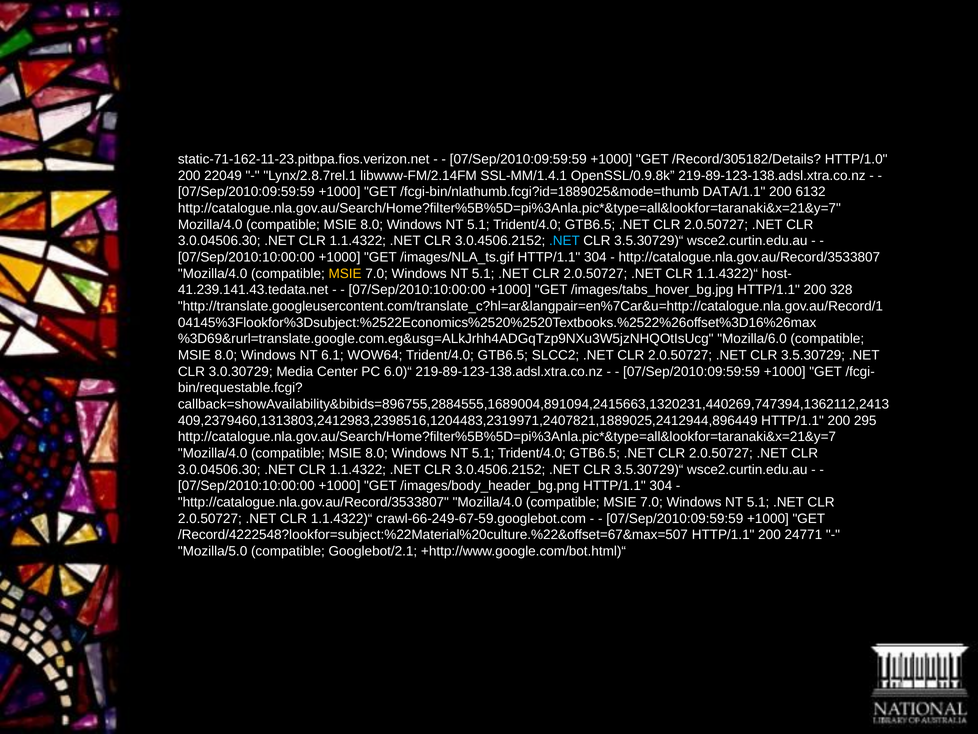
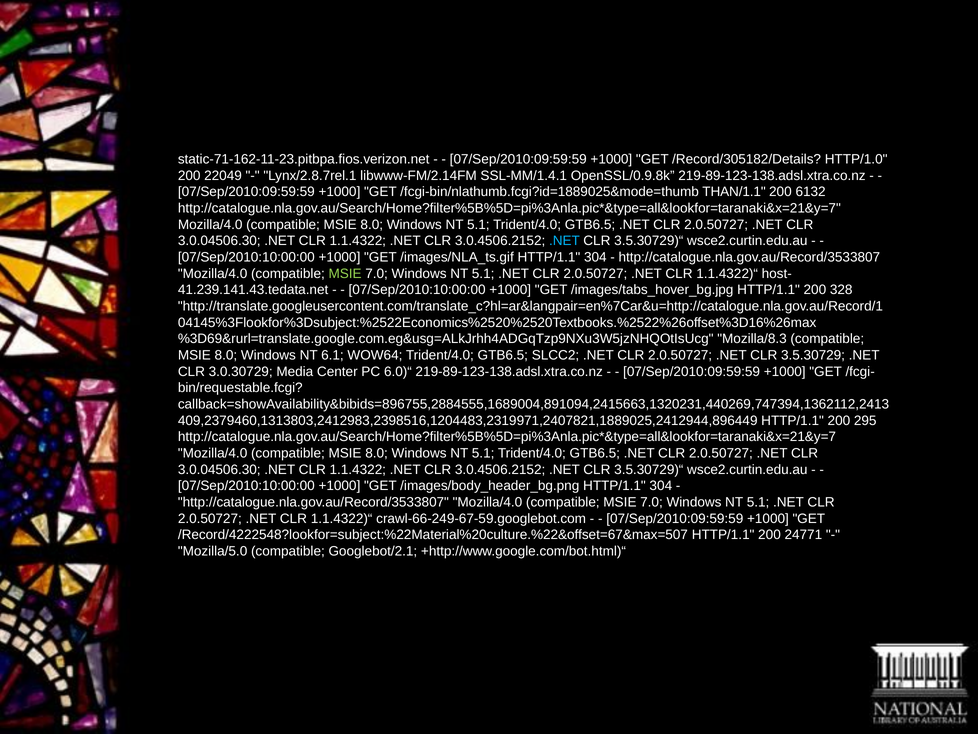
DATA/1.1: DATA/1.1 -> THAN/1.1 (734, 192)
MSIE colour: yellow -> light green (345, 273)
Mozilla/6.0: Mozilla/6.0 -> Mozilla/8.3 (752, 339)
